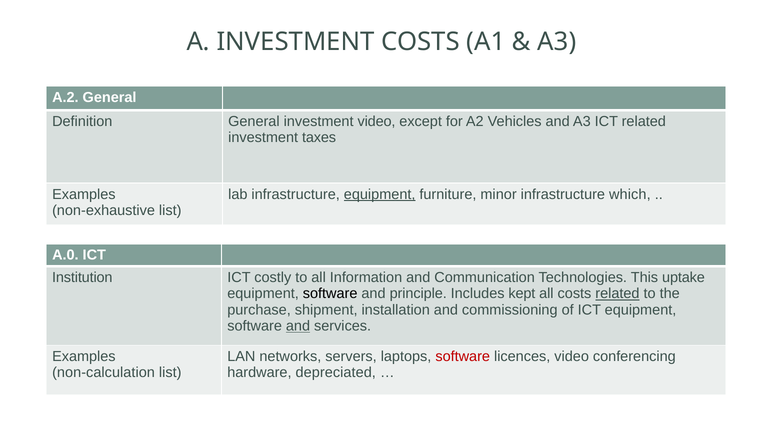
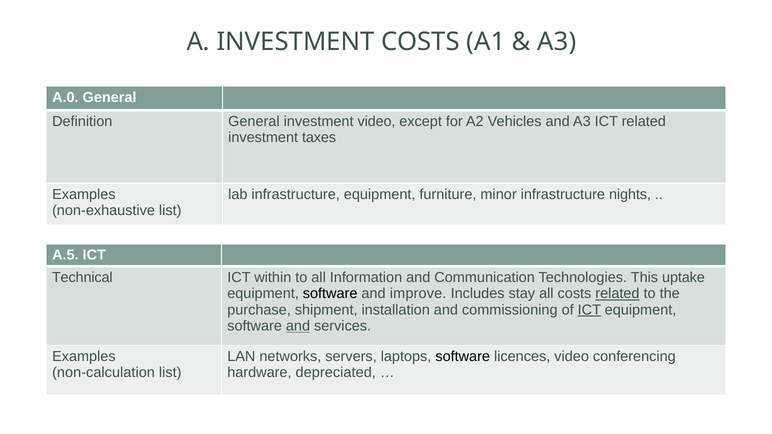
A.2: A.2 -> A.0 (65, 98)
equipment underline: present -> none (380, 194)
which: which -> nights (630, 194)
A.0: A.0 -> A.5 (65, 255)
Institution: Institution -> Technical (82, 278)
costly: costly -> within (273, 278)
principle: principle -> improve (418, 294)
kept: kept -> stay (522, 294)
ICT underline: none -> present (589, 310)
software colour: red -> black (463, 357)
